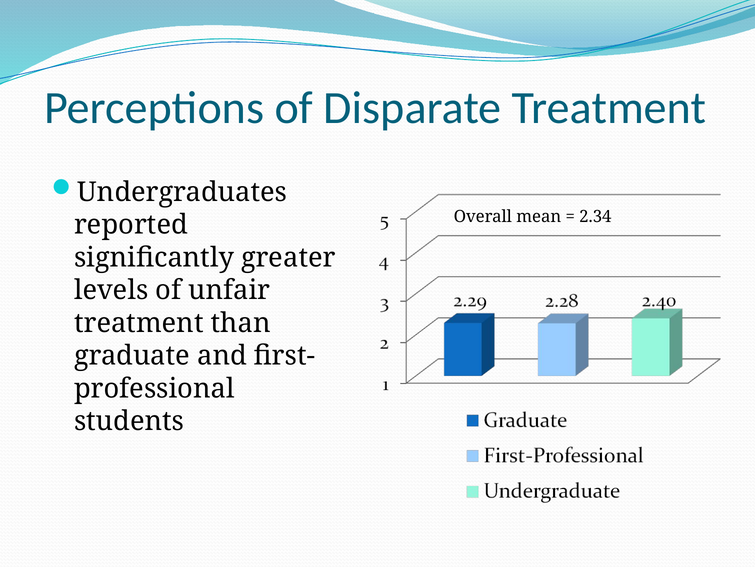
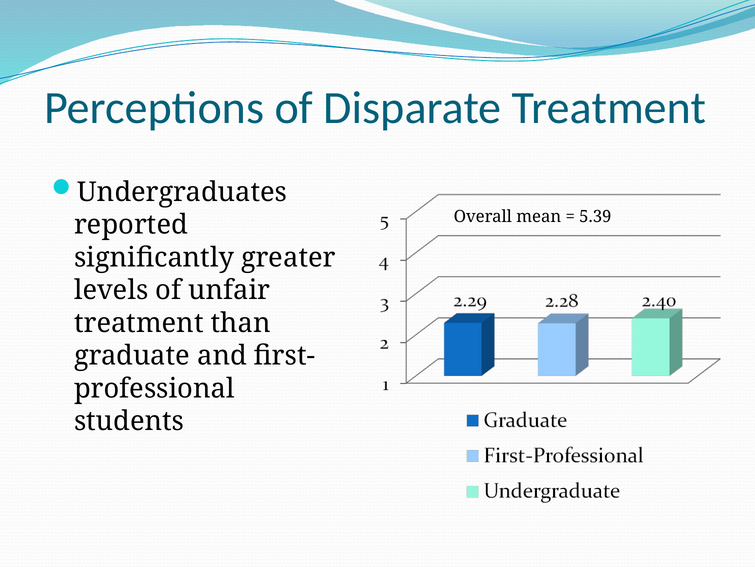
2.34: 2.34 -> 5.39 (595, 216)
